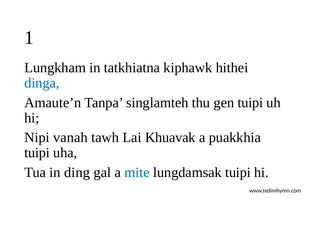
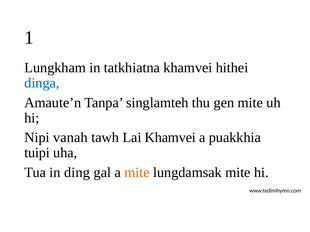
tatkhiatna kiphawk: kiphawk -> khamvei (188, 68)
gen tuipi: tuipi -> mite (250, 103)
Lai Khuavak: Khuavak -> Khamvei (170, 138)
mite colour: blue -> orange (137, 173)
lungdamsak tuipi: tuipi -> mite (238, 173)
